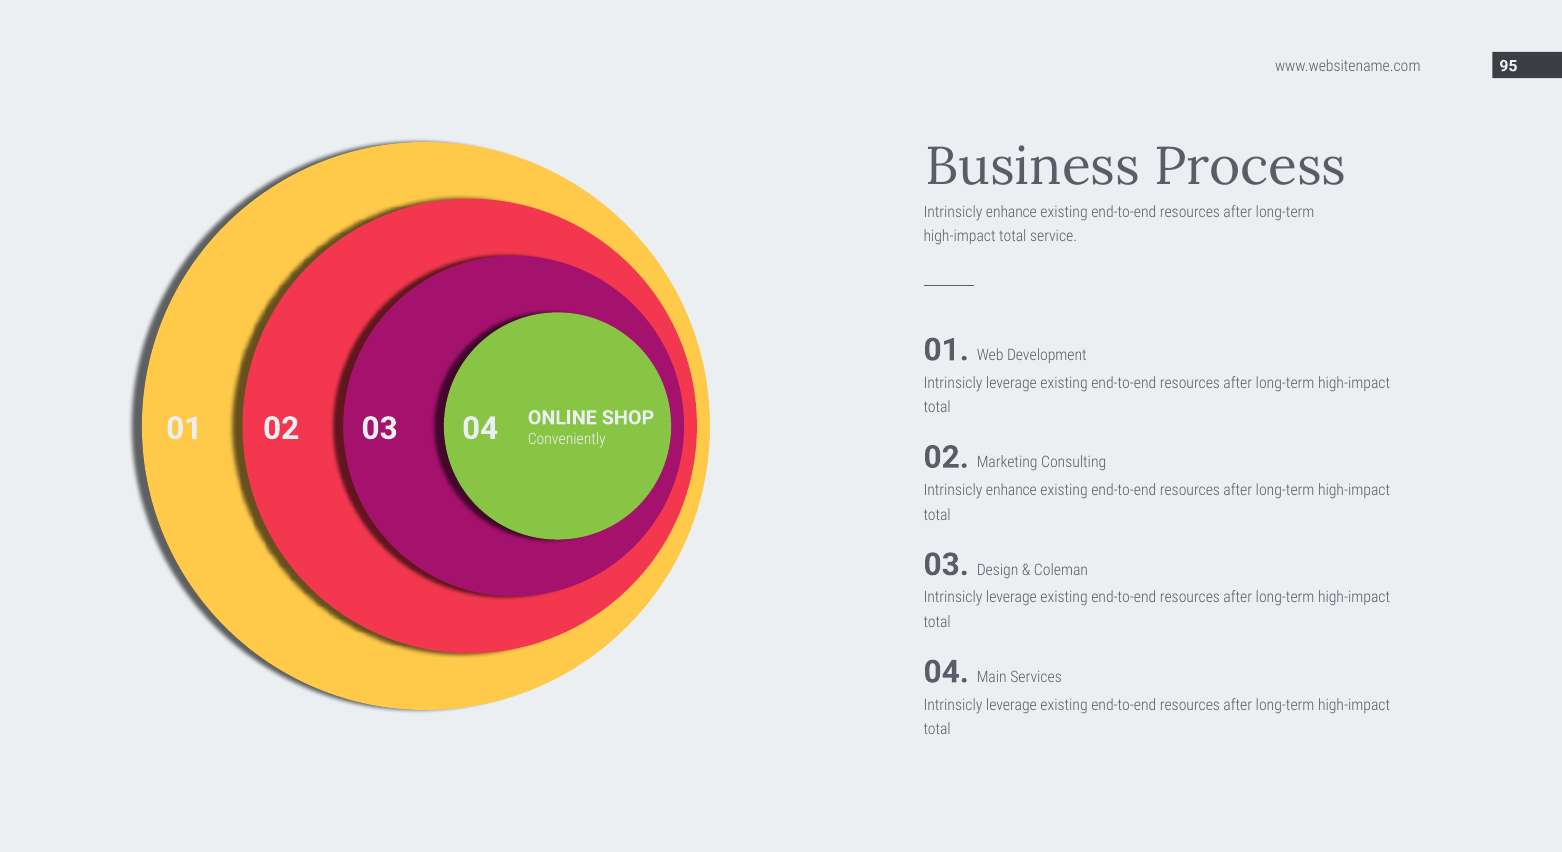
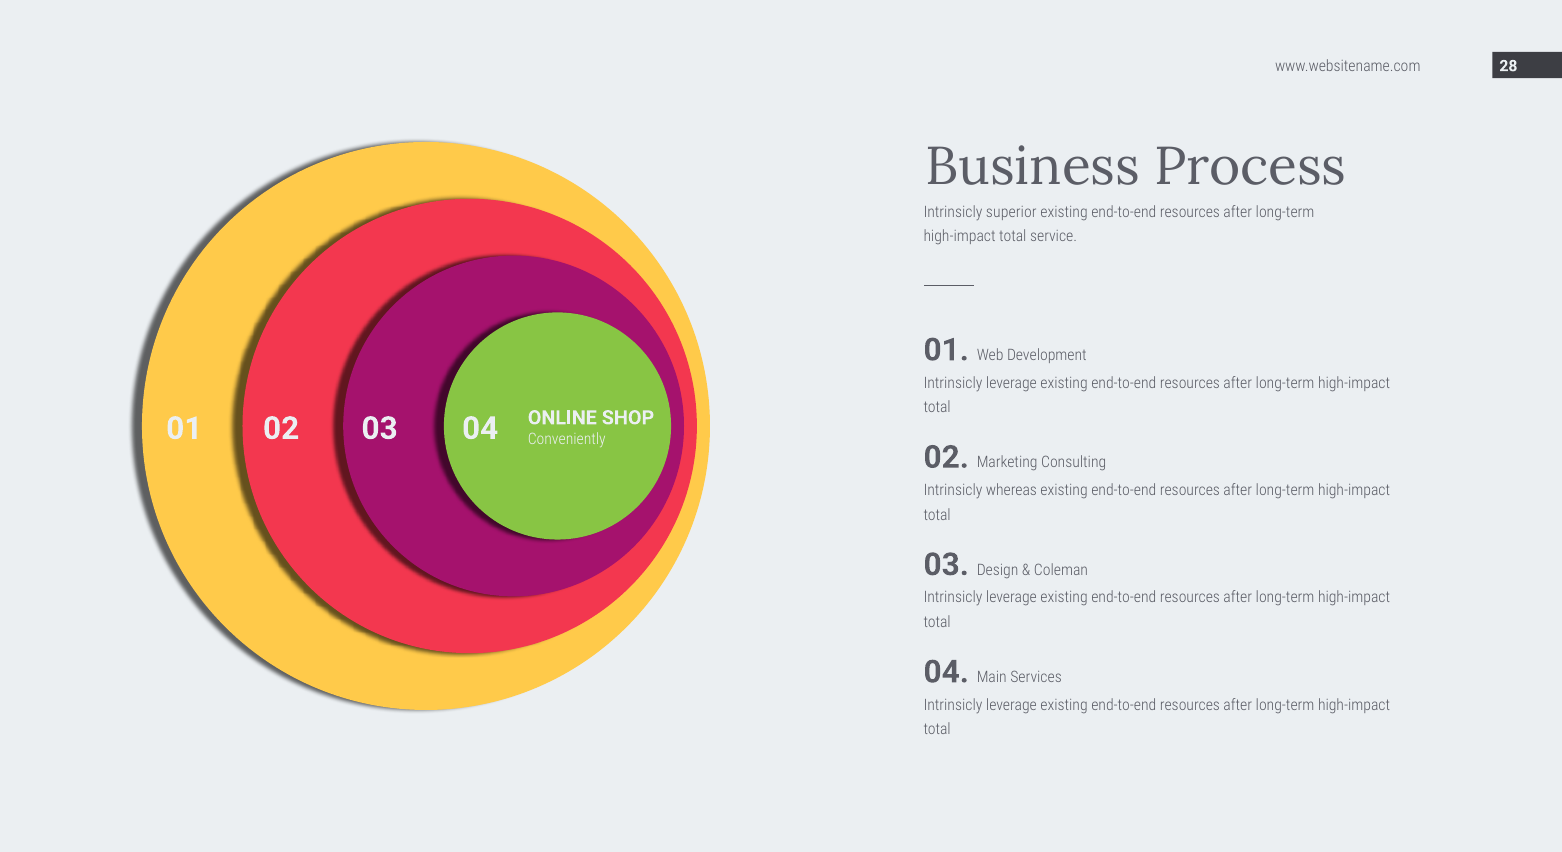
95: 95 -> 28 (1508, 66)
enhance: enhance -> superior (1011, 212)
enhance: enhance -> whereas (1011, 490)
